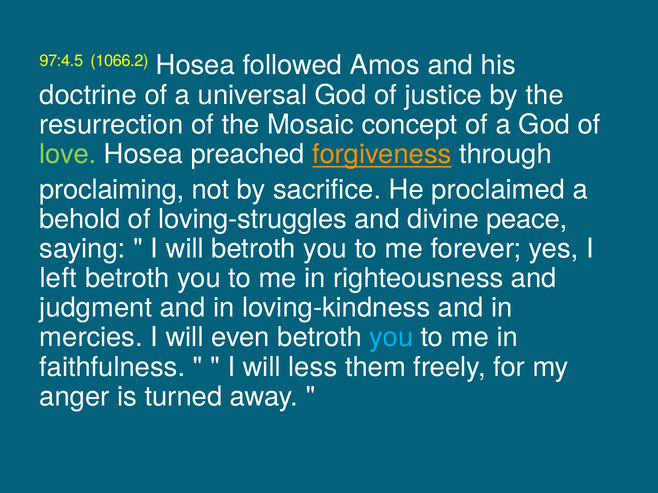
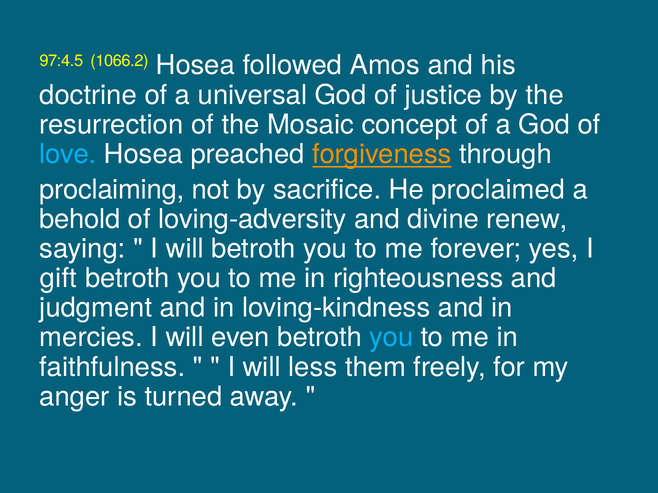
love colour: light green -> light blue (68, 154)
loving-struggles: loving-struggles -> loving-adversity (252, 219)
peace: peace -> renew (527, 219)
left: left -> gift (58, 279)
